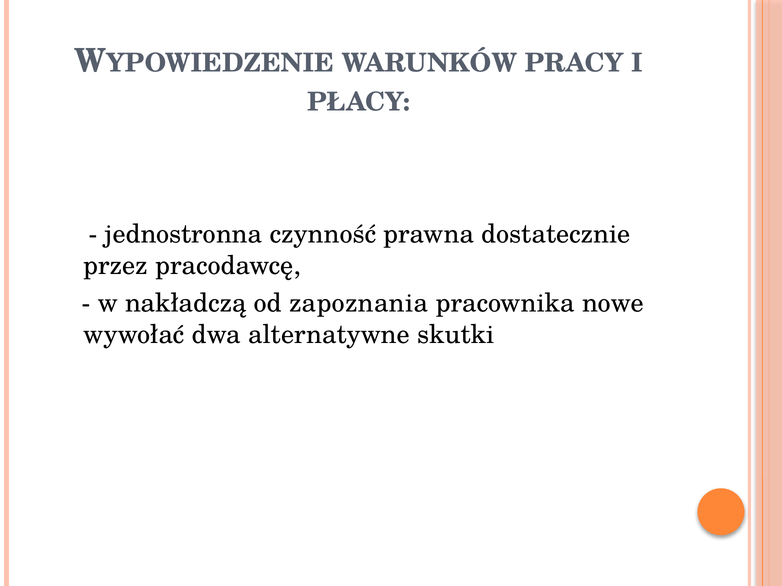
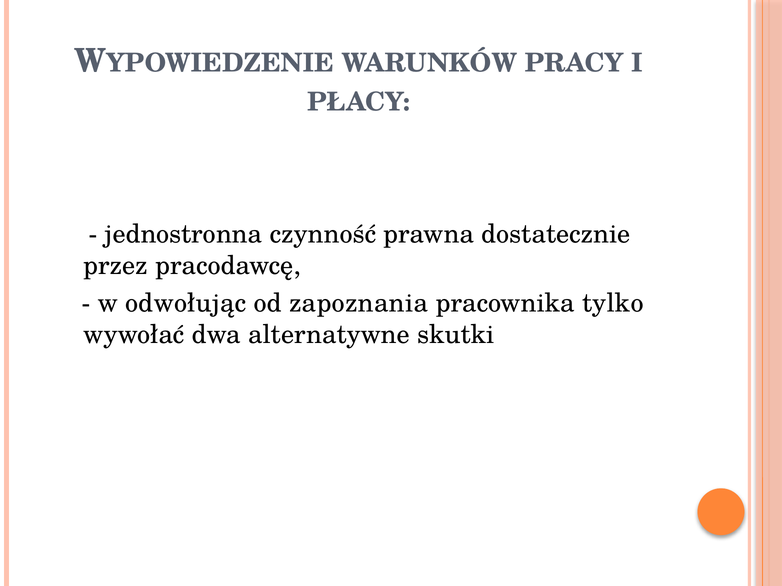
nakładczą: nakładczą -> odwołując (186, 304)
nowe: nowe -> tylko (613, 304)
